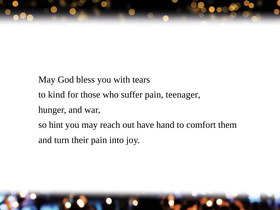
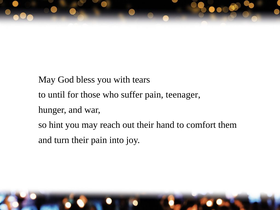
kind: kind -> until (56, 95)
out have: have -> their (145, 125)
